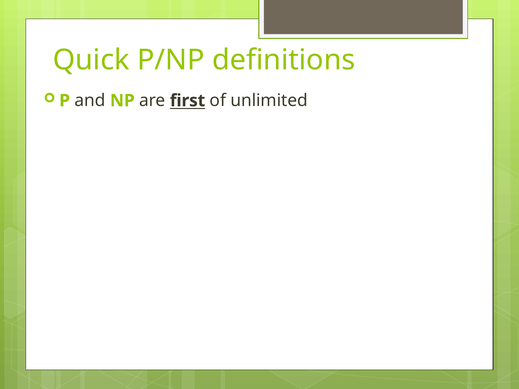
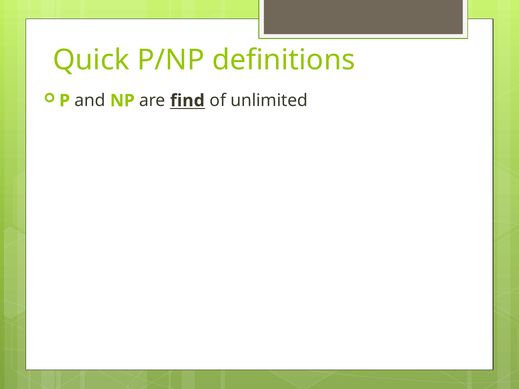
first: first -> find (187, 101)
